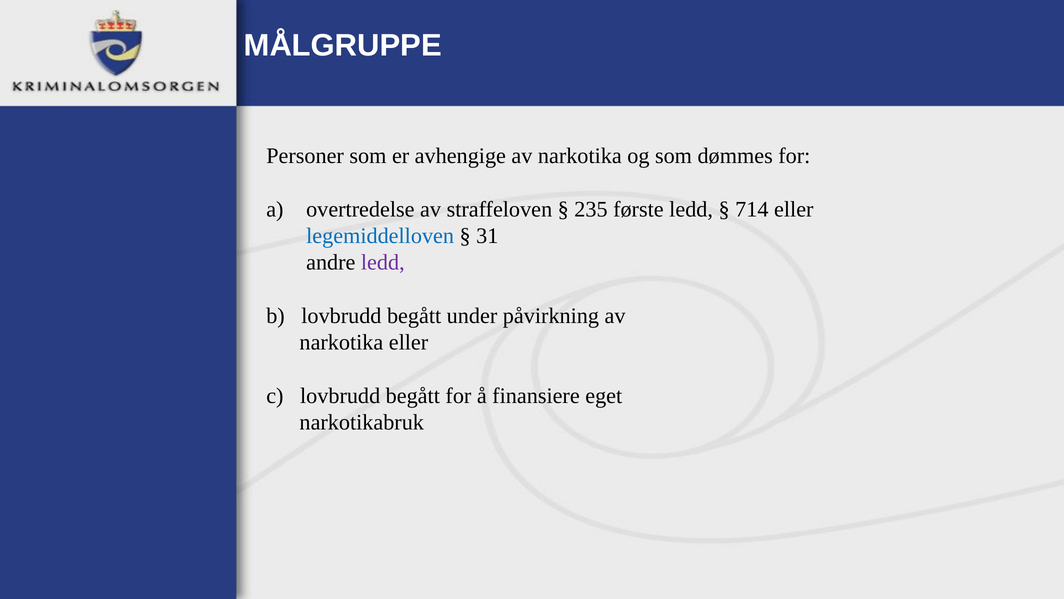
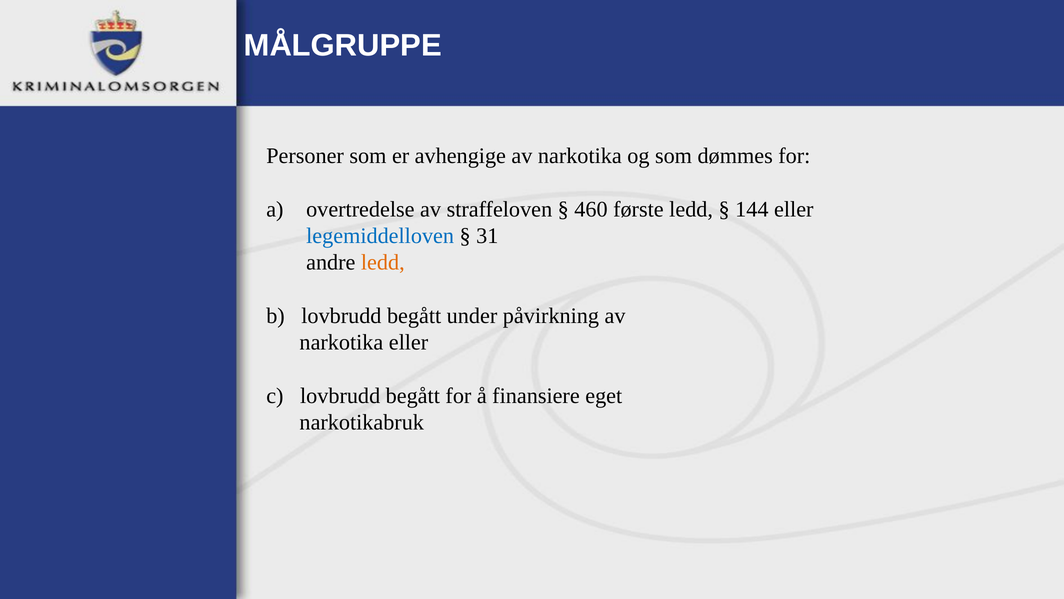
235: 235 -> 460 (591, 209)
714: 714 -> 144 (752, 209)
ledd colour: purple -> orange (383, 262)
